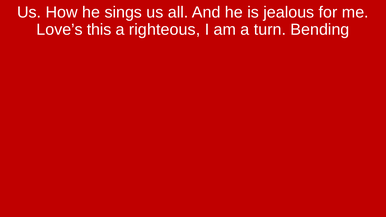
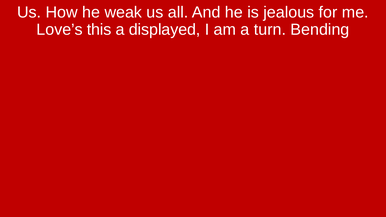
sings: sings -> weak (123, 12)
righteous: righteous -> displayed (165, 30)
